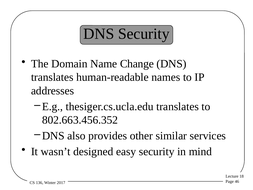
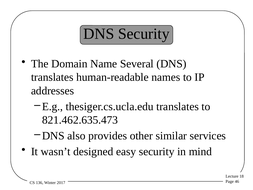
Change: Change -> Several (137, 64)
802.663.456.352: 802.663.456.352 -> 821.462.635.473 (80, 120)
